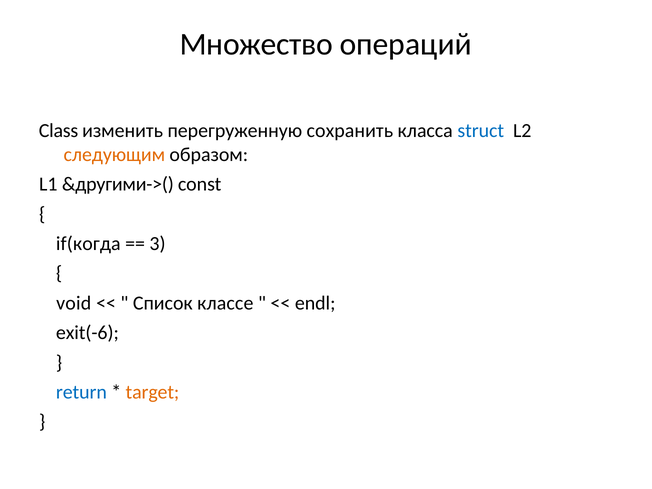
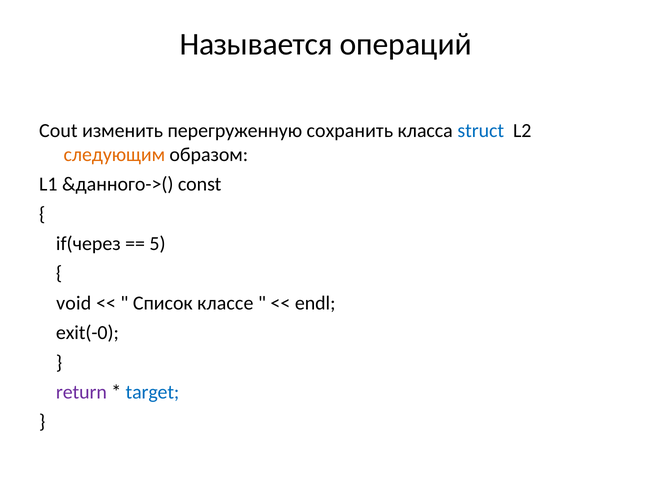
Множество: Множество -> Называется (256, 44)
Class: Class -> Cout (58, 131)
&другими->(: &другими->( -> &данного->( (118, 184)
if(когда: if(когда -> if(через (88, 244)
3: 3 -> 5 (158, 244)
exit(-6: exit(-6 -> exit(-0 (87, 333)
return colour: blue -> purple (81, 392)
target colour: orange -> blue (152, 392)
